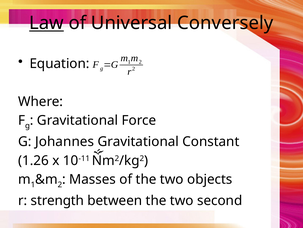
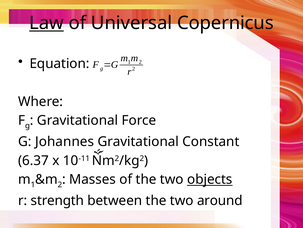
Conversely: Conversely -> Copernicus (225, 23)
1.26: 1.26 -> 6.37 (34, 160)
objects underline: none -> present (210, 179)
second: second -> around (220, 200)
